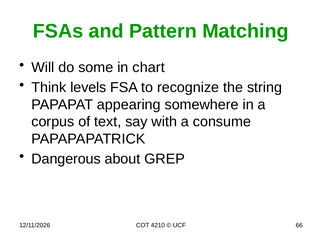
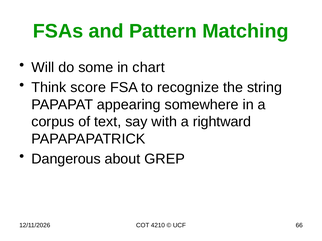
levels: levels -> score (88, 88)
consume: consume -> rightward (222, 122)
